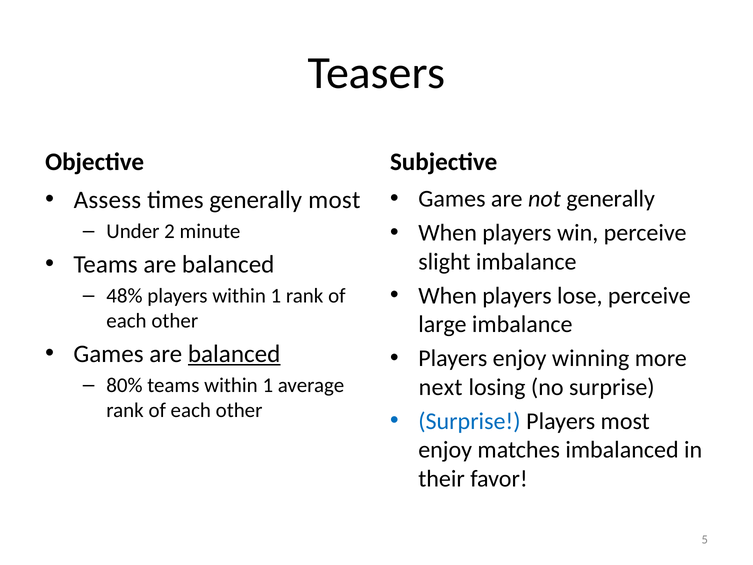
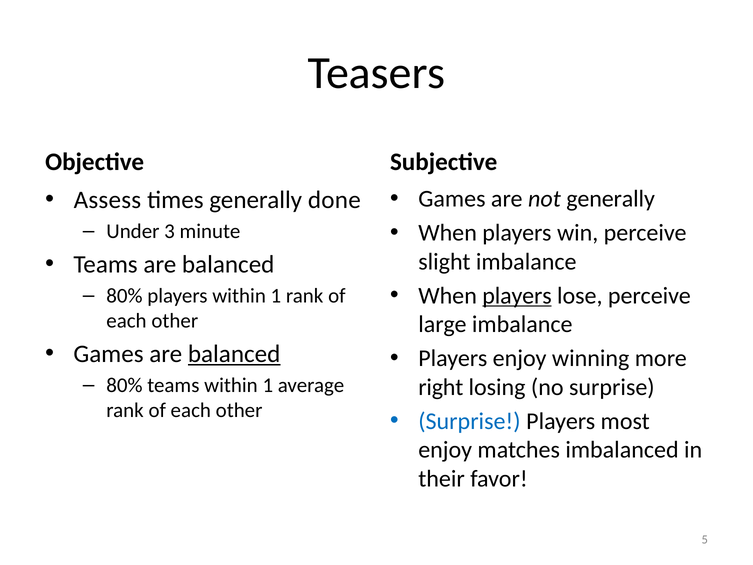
generally most: most -> done (334, 200)
2: 2 -> 3 (169, 231)
players underline: none -> present (517, 296)
48%: 48% -> 80% (124, 296)
next: next -> right (441, 387)
